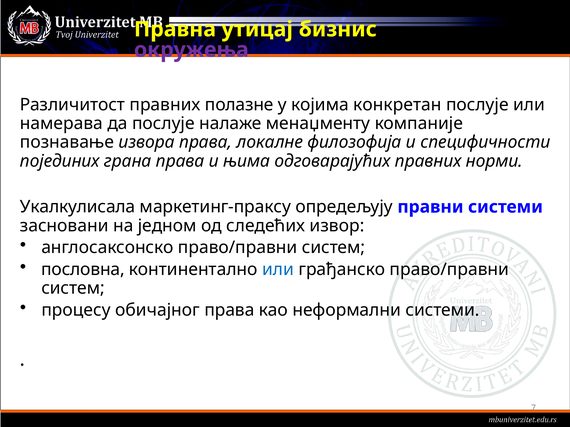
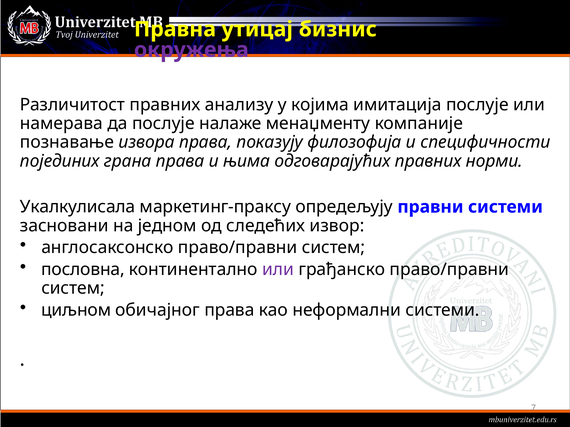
полазне: полазне -> анализу (239, 105)
конкретан: конкретан -> имитација (397, 105)
локалне: локалне -> показују (270, 142)
или colour: blue -> purple (278, 270)
процесу: процесу -> циљном (76, 311)
